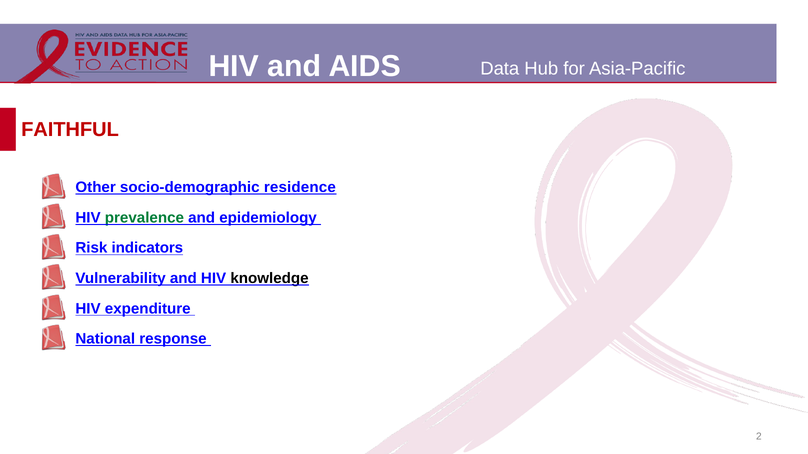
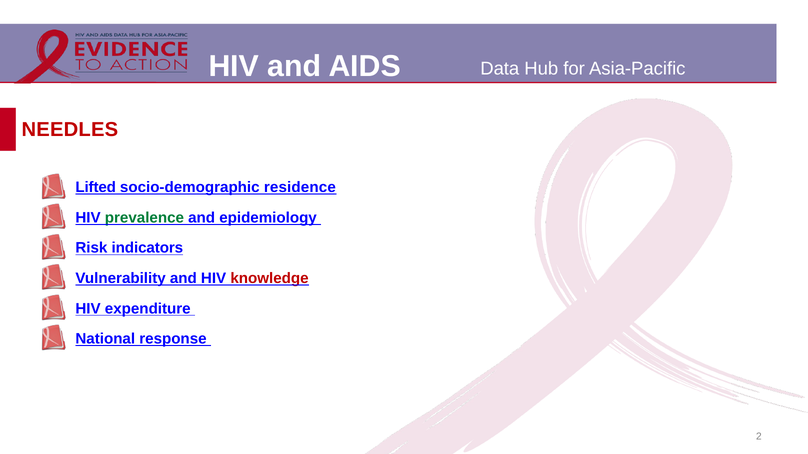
FAITHFUL: FAITHFUL -> NEEDLES (70, 130)
Other: Other -> Lifted (96, 188)
knowledge colour: black -> red (270, 279)
